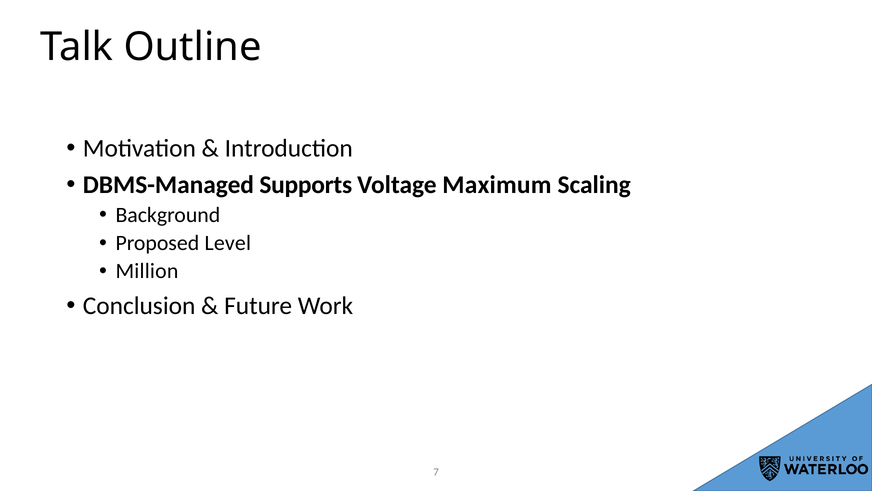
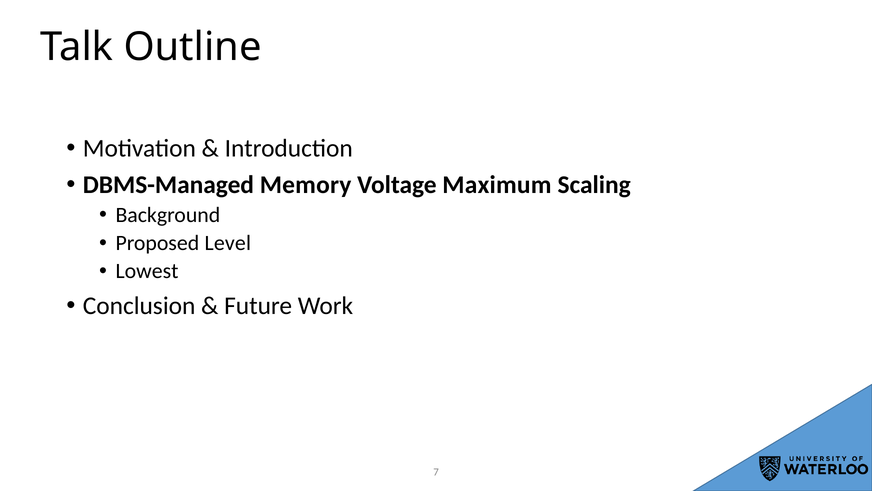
Supports: Supports -> Memory (306, 185)
Million: Million -> Lowest (147, 271)
